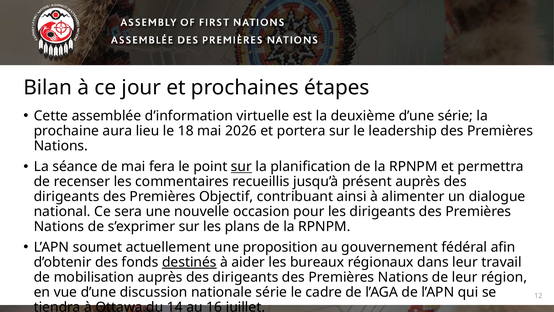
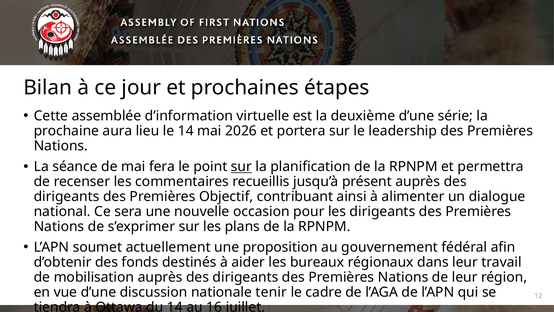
le 18: 18 -> 14 (186, 131)
destinés underline: present -> none (189, 262)
nationale série: série -> tenir (271, 292)
